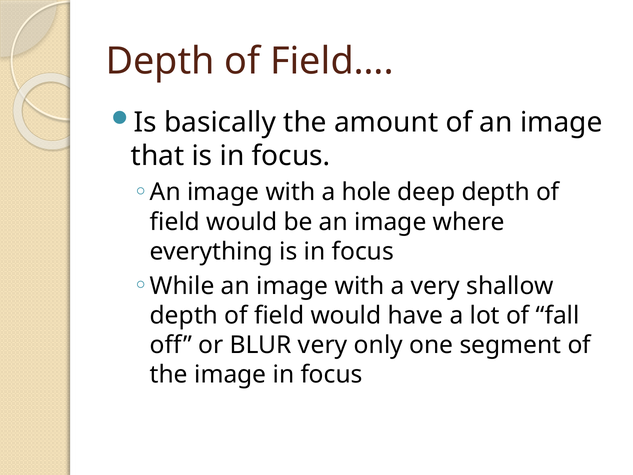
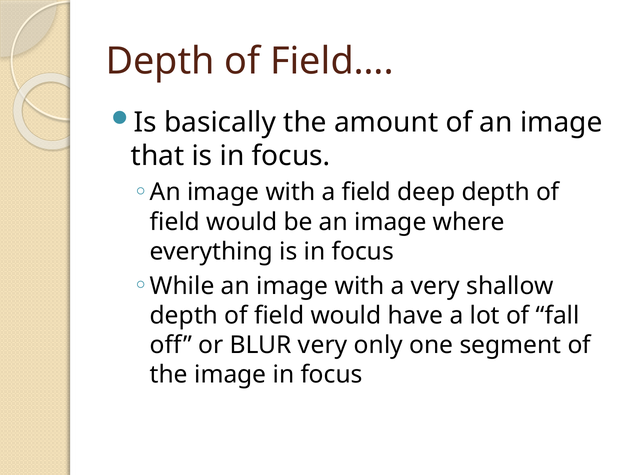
a hole: hole -> field (366, 192)
